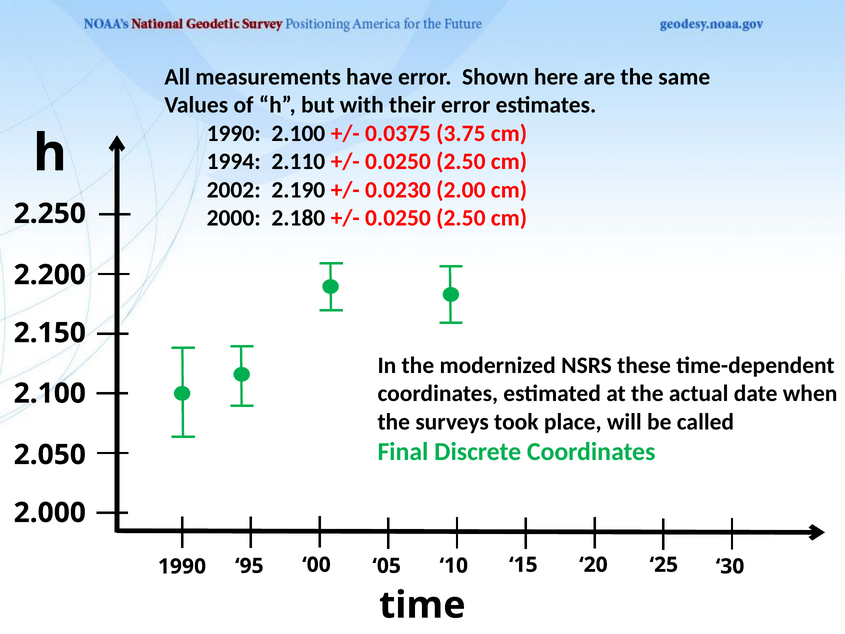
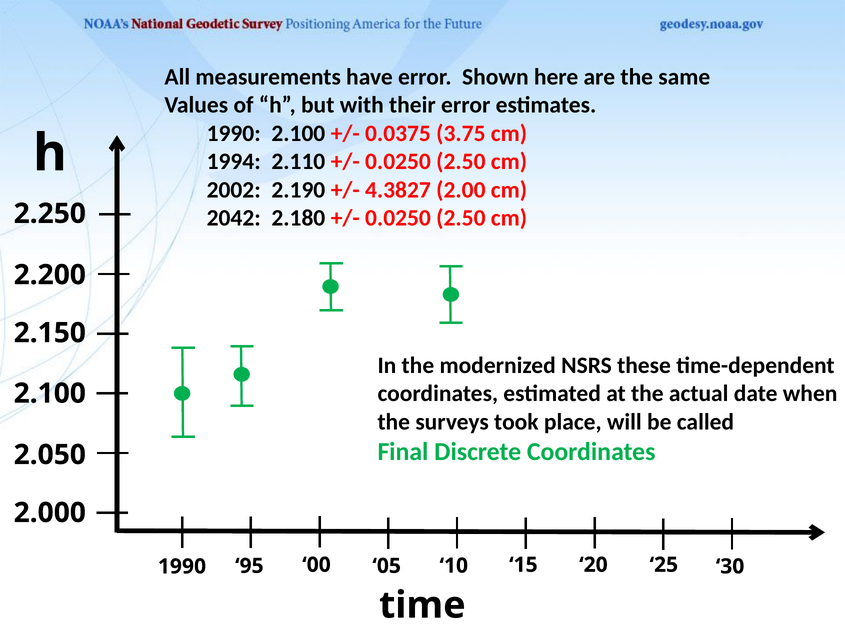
0.0230: 0.0230 -> 4.3827 (398, 190)
2000: 2000 -> 2042 (234, 218)
